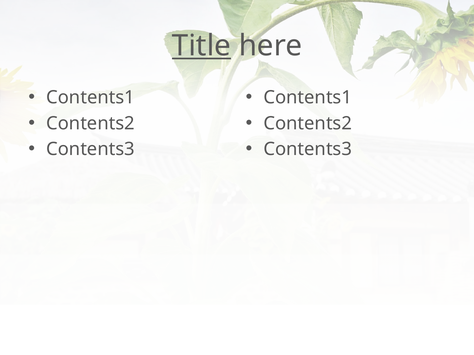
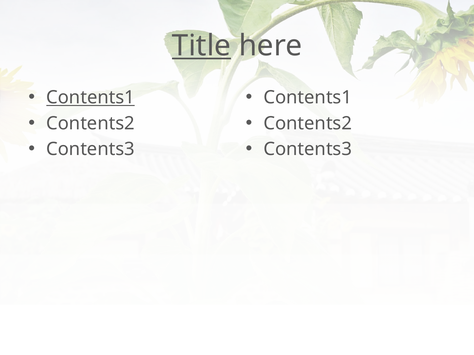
Contents1 underline: none -> present (90, 98)
